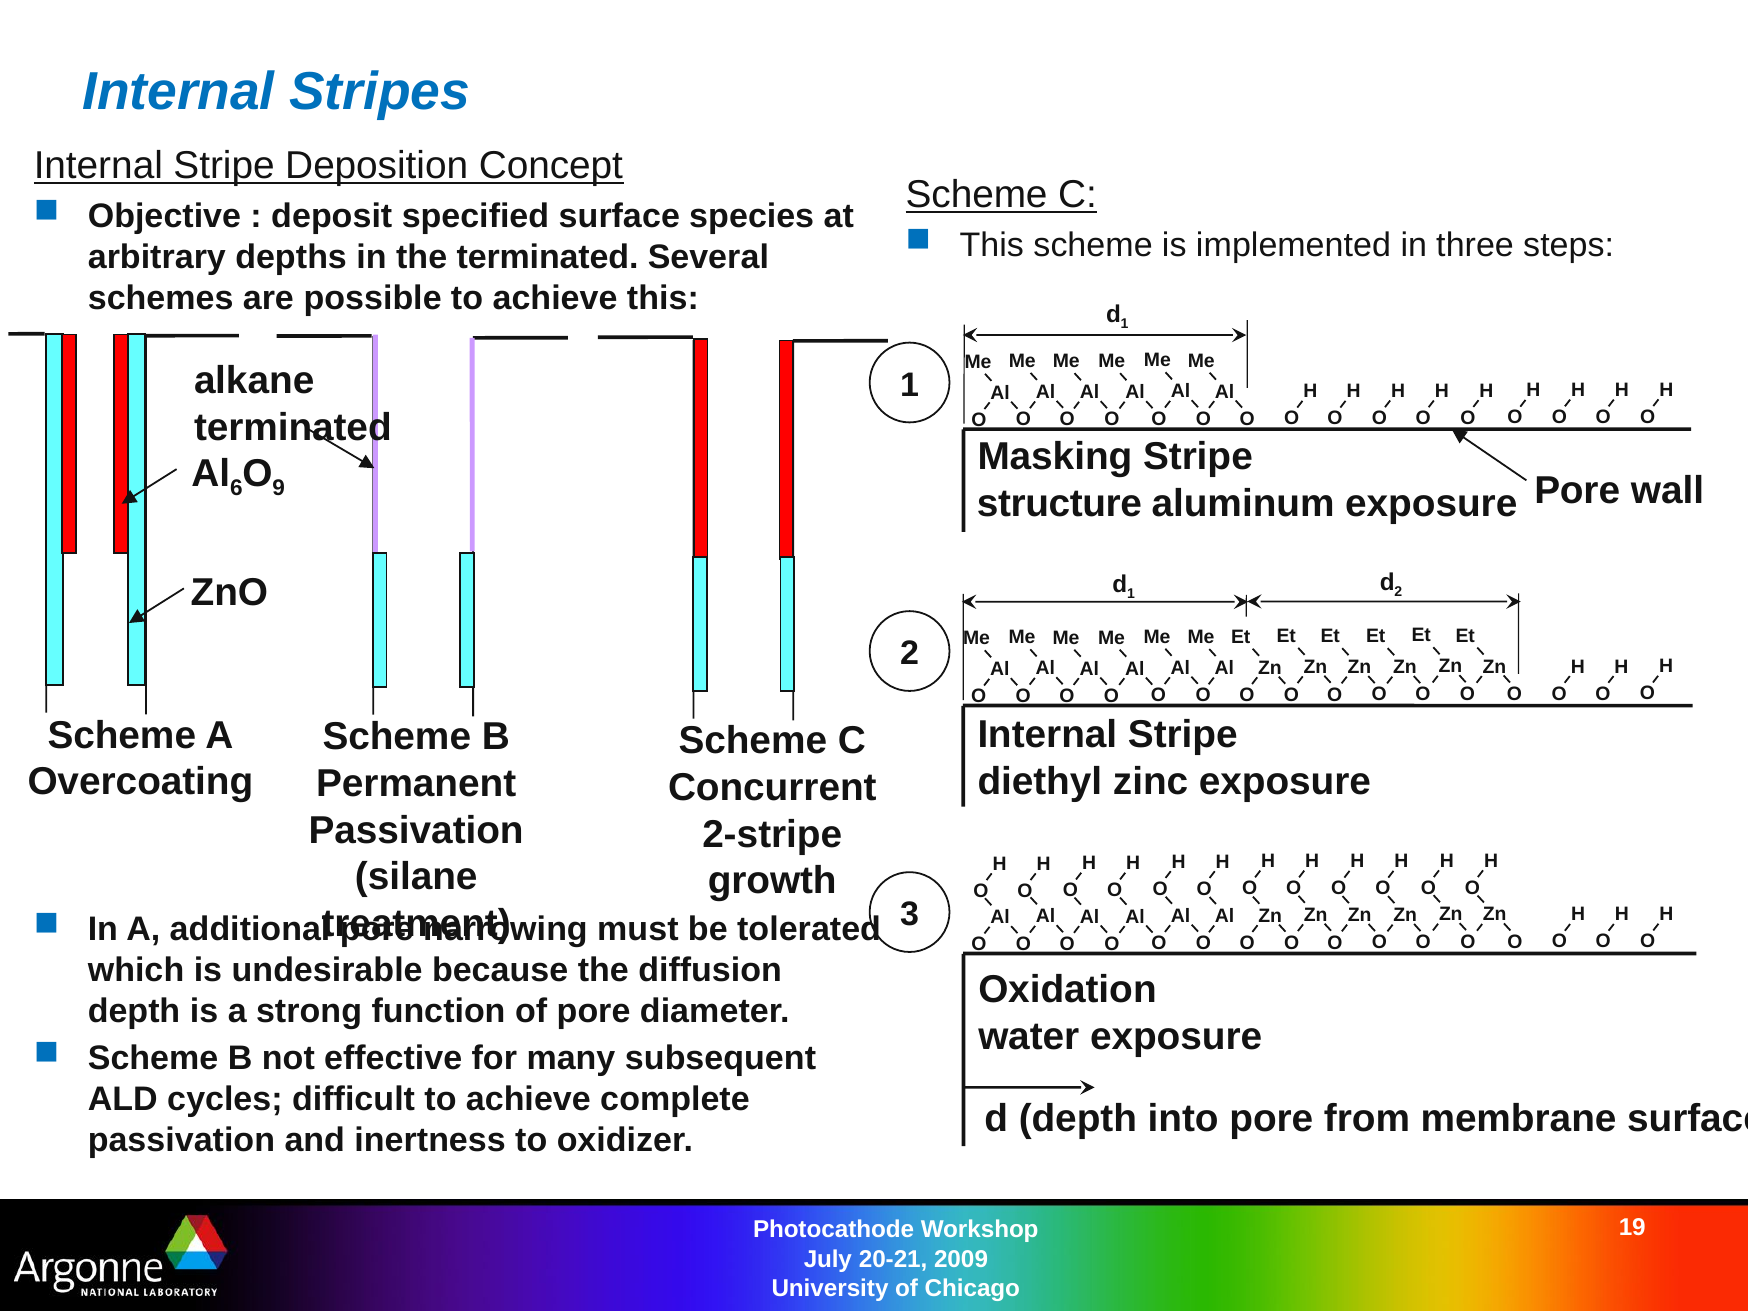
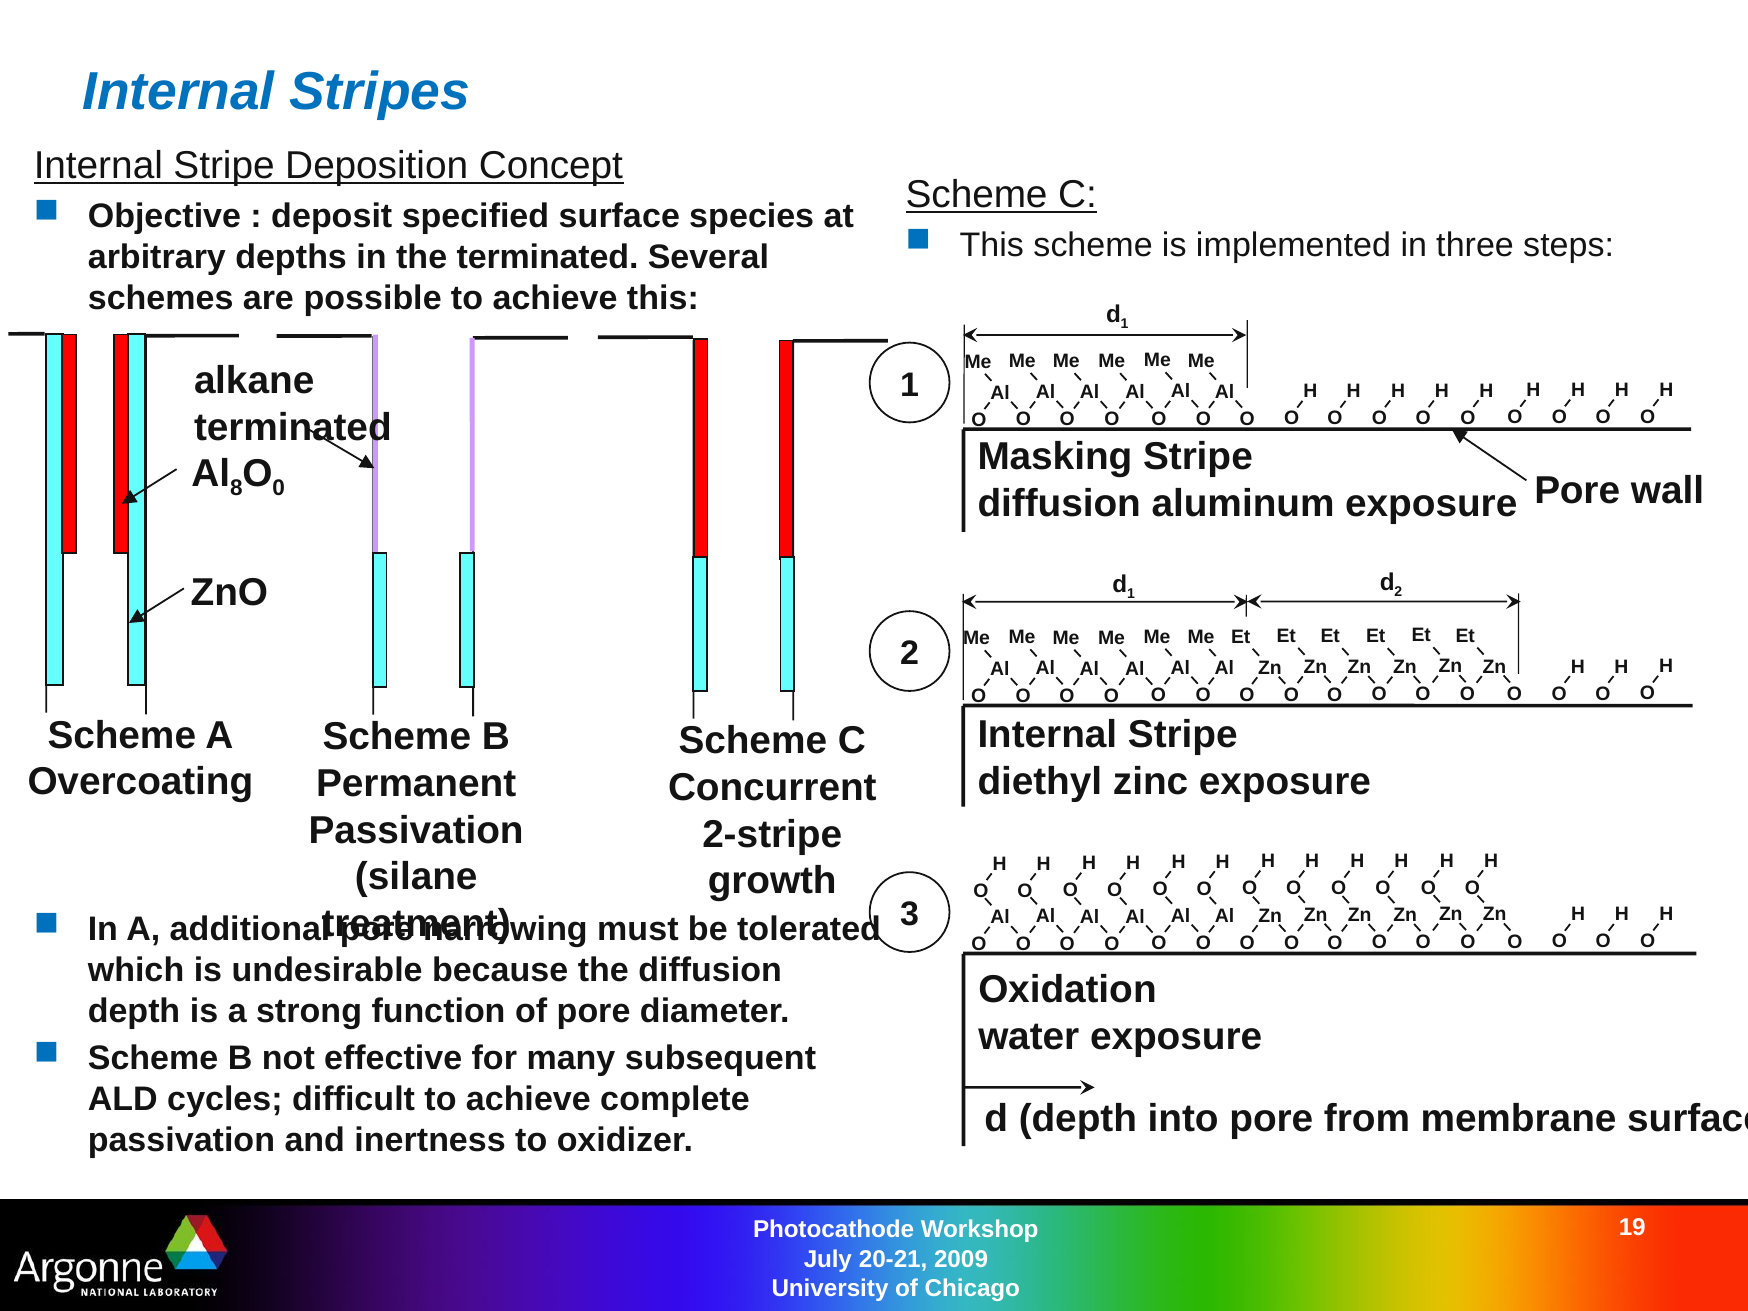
6: 6 -> 8 (236, 488)
9: 9 -> 0 (279, 488)
structure: structure -> diffusion (1059, 504)
